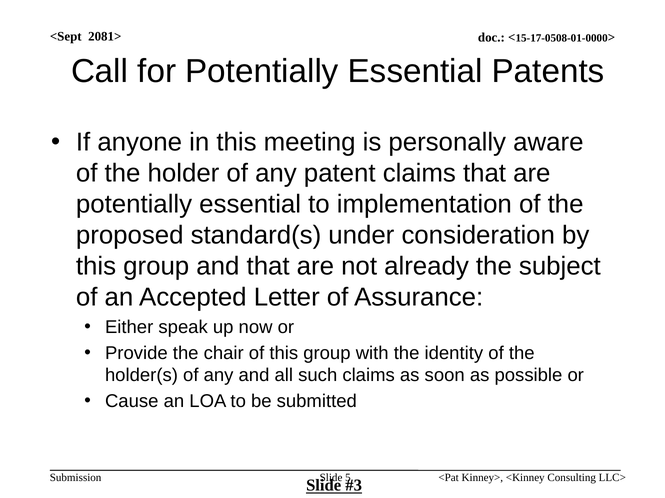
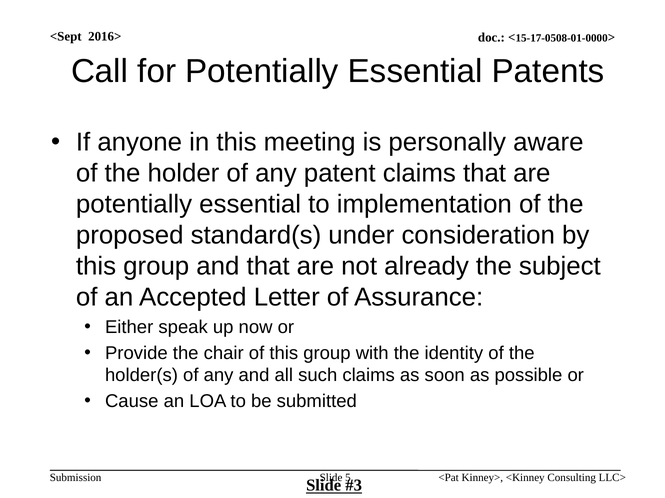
2081>: 2081> -> 2016> (105, 37)
